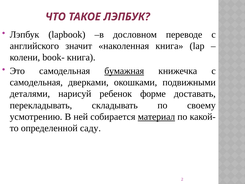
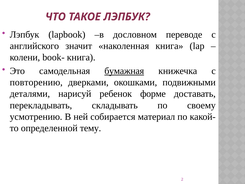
самодельная: самодельная -> повторению (36, 82)
материал underline: present -> none (156, 117)
саду: саду -> тему (91, 128)
